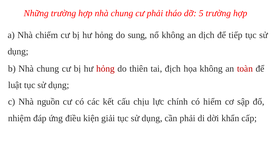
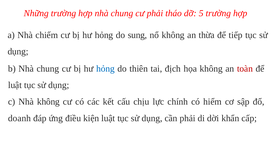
dịch: dịch -> thừa (207, 35)
hỏng colour: red -> blue (105, 68)
Nhà nguồn: nguồn -> không (48, 101)
nhiệm: nhiệm -> doanh (19, 118)
kiện giải: giải -> luật (108, 118)
